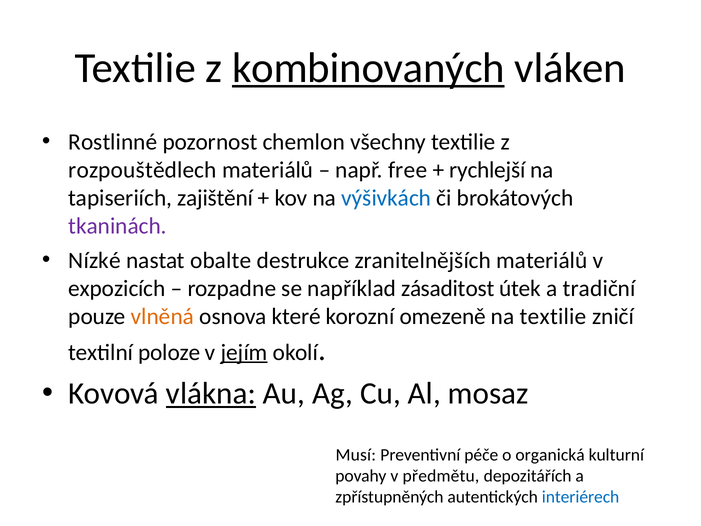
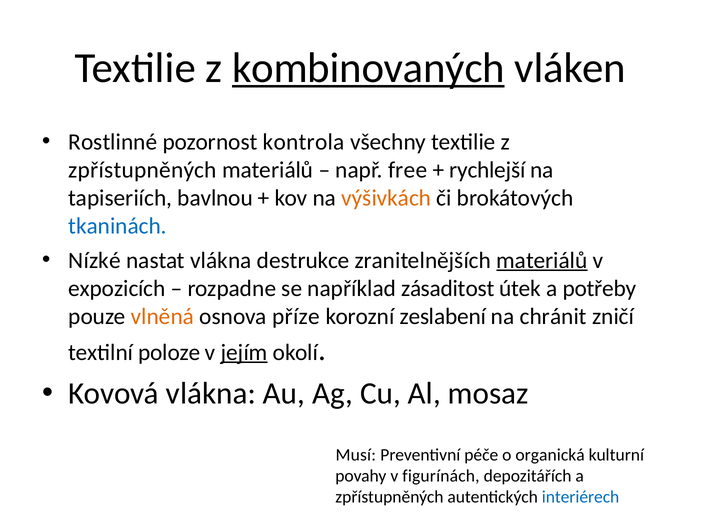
chemlon: chemlon -> kontrola (304, 142)
rozpouštědlech: rozpouštědlech -> zpřístupněných (143, 170)
zajištění: zajištění -> bavlnou (215, 198)
výšivkách colour: blue -> orange (386, 198)
tkaninách colour: purple -> blue (118, 226)
nastat obalte: obalte -> vlákna (221, 260)
materiálů underline: none -> present (542, 260)
tradiční: tradiční -> potřeby (599, 288)
které: které -> příze (296, 316)
omezeně: omezeně -> zeslabení (443, 316)
na textilie: textilie -> chránit (553, 316)
vlákna underline: present -> none (211, 393)
předmětu: předmětu -> figurínách (441, 476)
